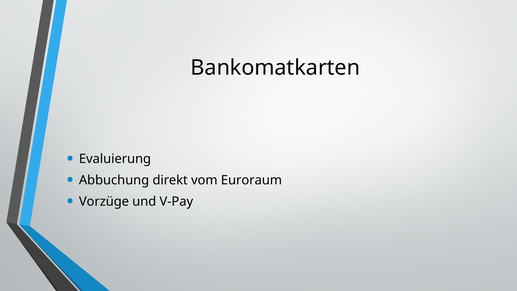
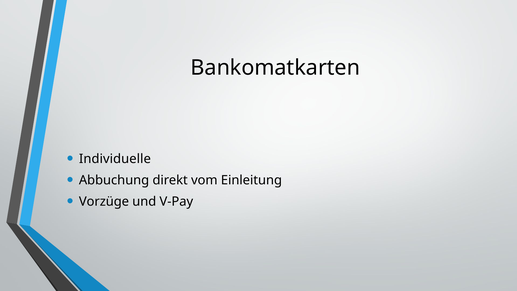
Evaluierung: Evaluierung -> Individuelle (115, 159)
Euroraum: Euroraum -> Einleitung (251, 180)
